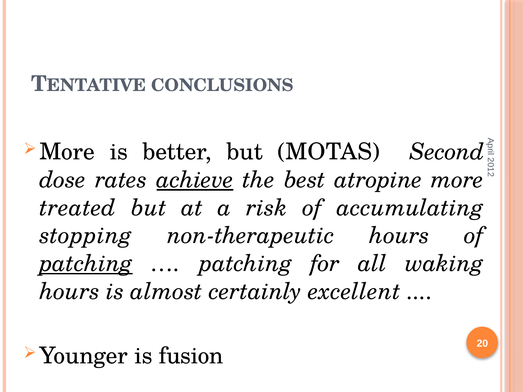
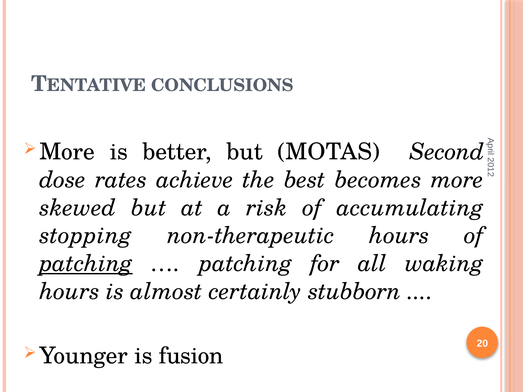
achieve underline: present -> none (195, 180)
atropine: atropine -> becomes (378, 180)
treated: treated -> skewed (78, 208)
excellent: excellent -> stubborn (355, 292)
